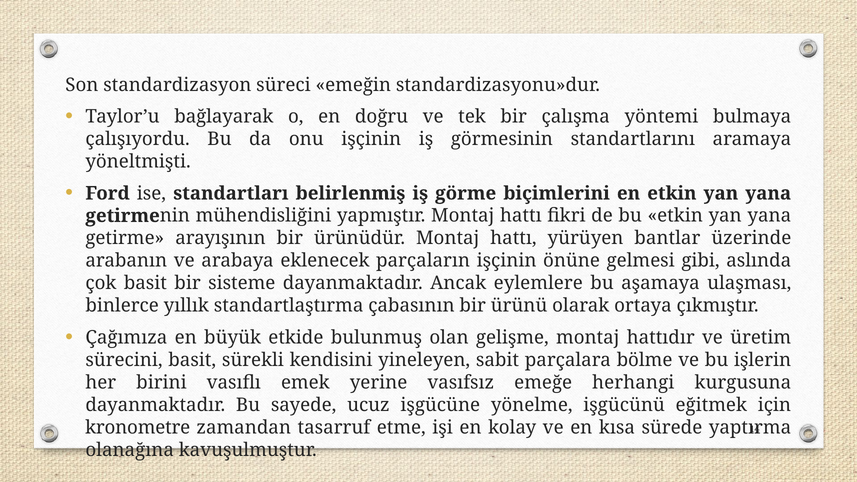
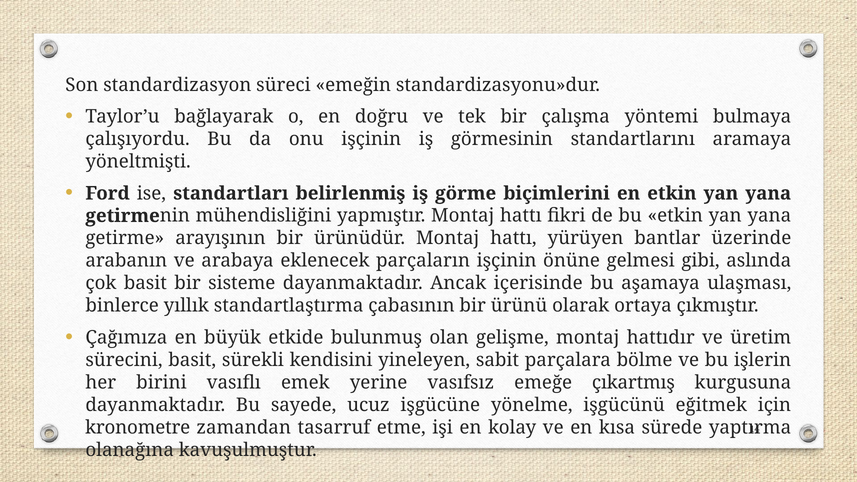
eylemlere: eylemlere -> içerisinde (538, 283)
herhangi: herhangi -> çıkartmış (633, 382)
